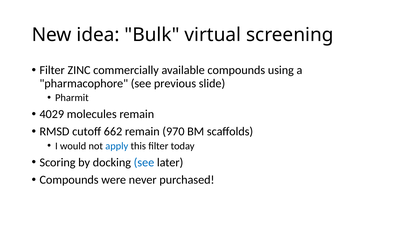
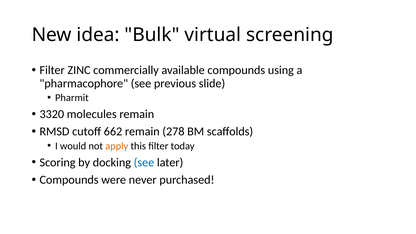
4029: 4029 -> 3320 (52, 114)
970: 970 -> 278 (173, 132)
apply colour: blue -> orange (117, 146)
